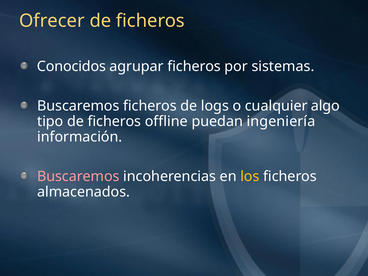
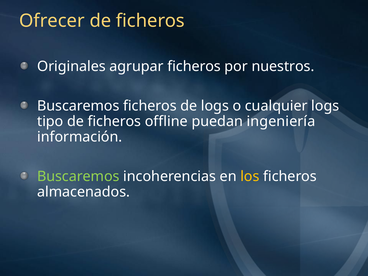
Conocidos: Conocidos -> Originales (71, 66)
sistemas: sistemas -> nuestros (283, 66)
cualquier algo: algo -> logs (325, 106)
Buscaremos colour: pink -> light green (78, 176)
